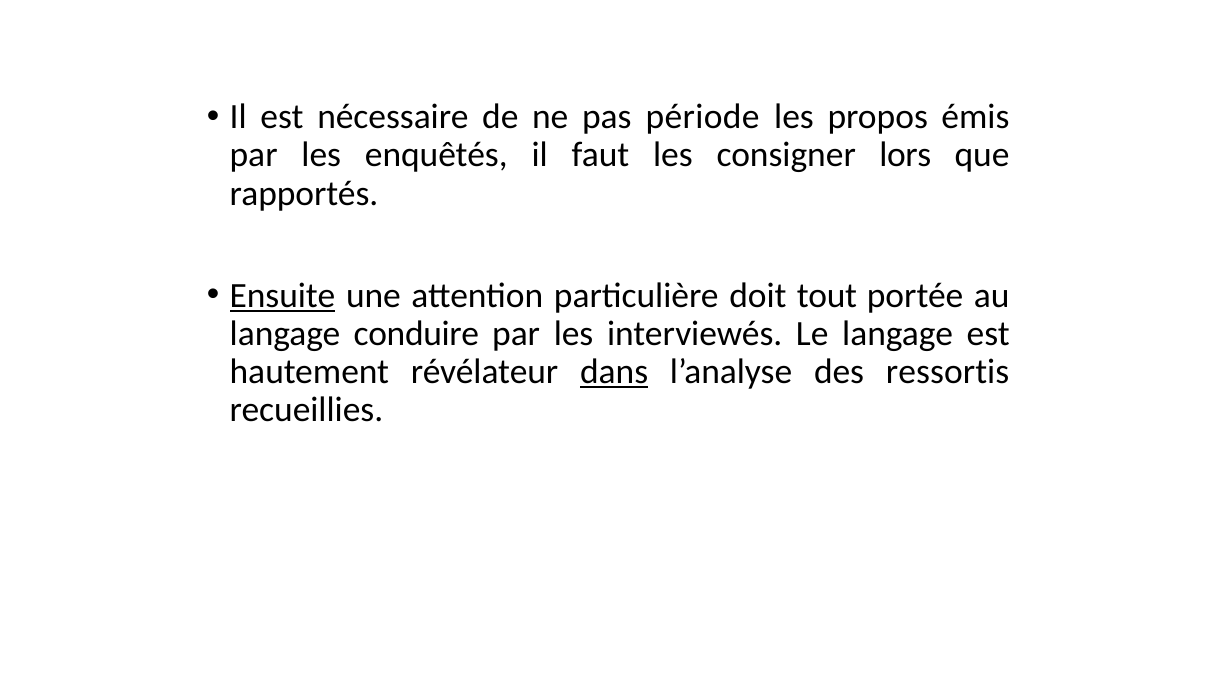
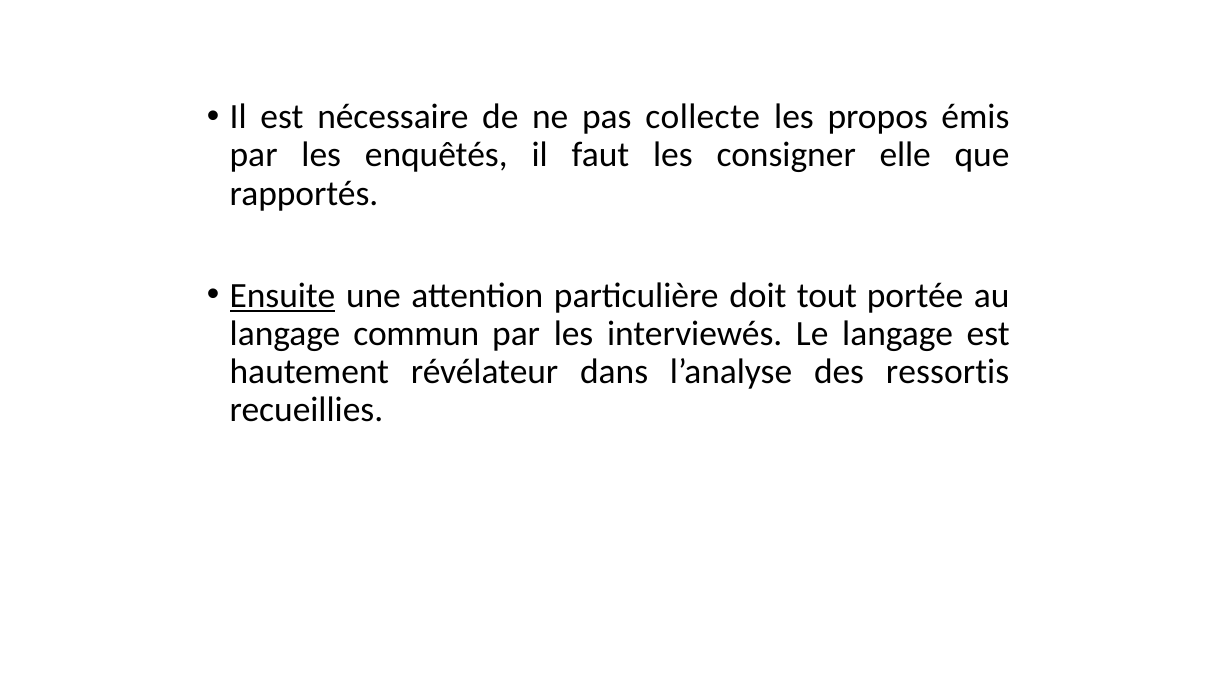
période: période -> collecte (703, 117)
lors: lors -> elle (905, 155)
conduire: conduire -> commun (416, 334)
dans underline: present -> none (614, 372)
